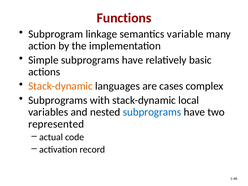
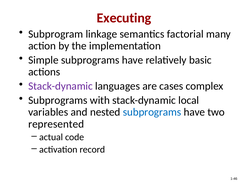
Functions: Functions -> Executing (124, 18)
variable: variable -> factorial (185, 34)
Stack-dynamic colour: orange -> purple (61, 86)
